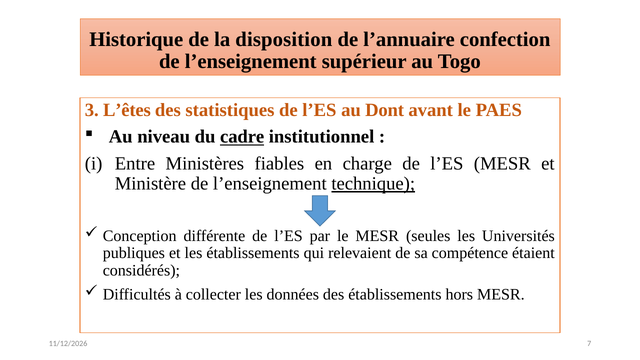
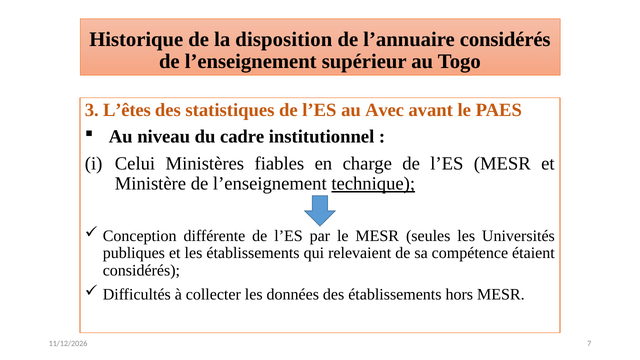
l’annuaire confection: confection -> considérés (505, 39)
Dont: Dont -> Avec (385, 110)
cadre underline: present -> none (242, 137)
Entre: Entre -> Celui (135, 164)
